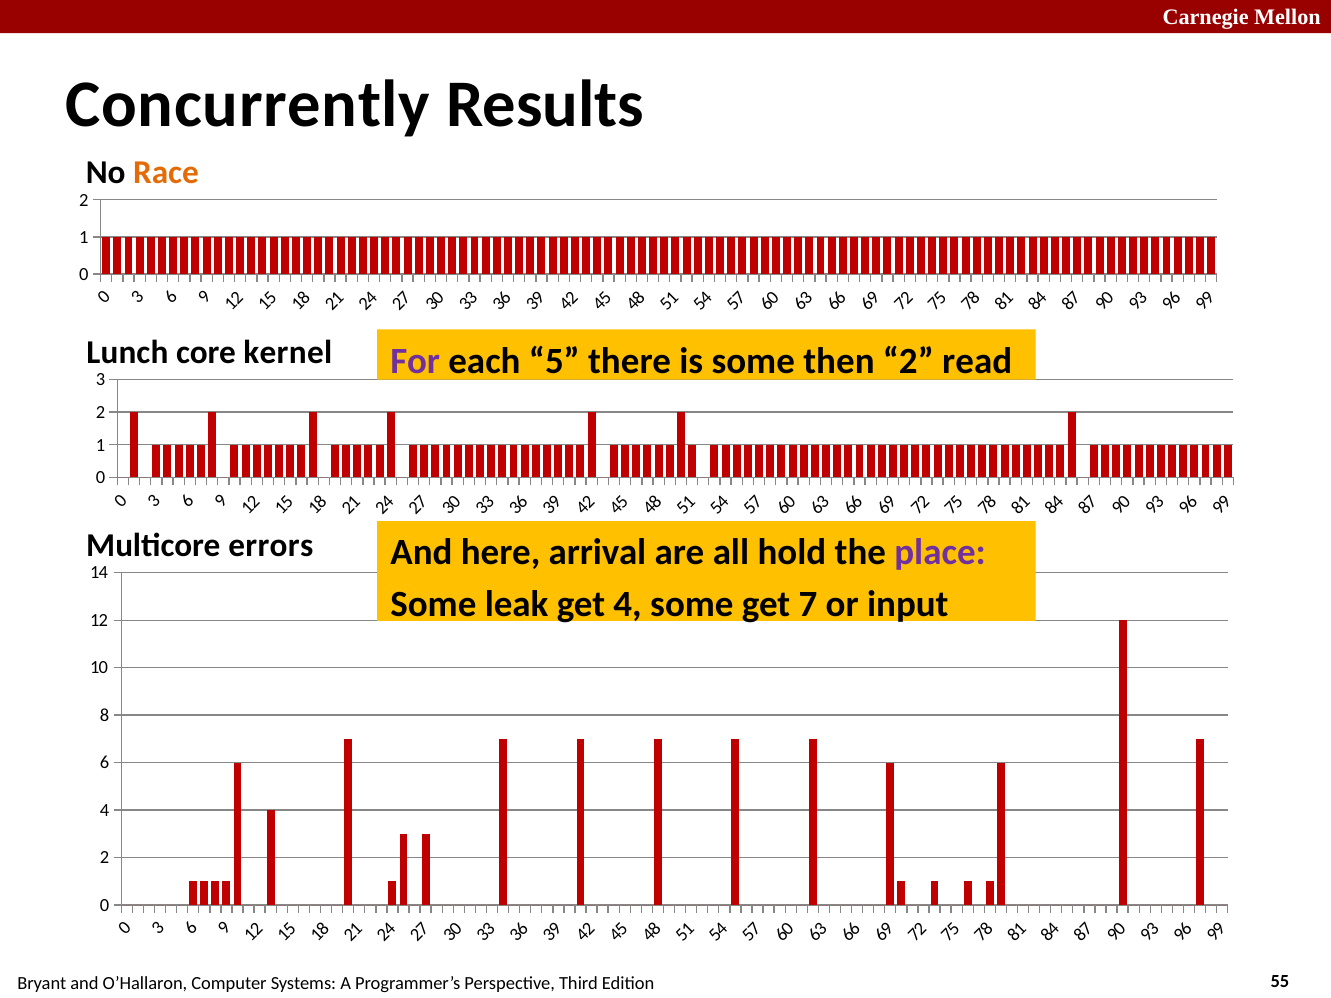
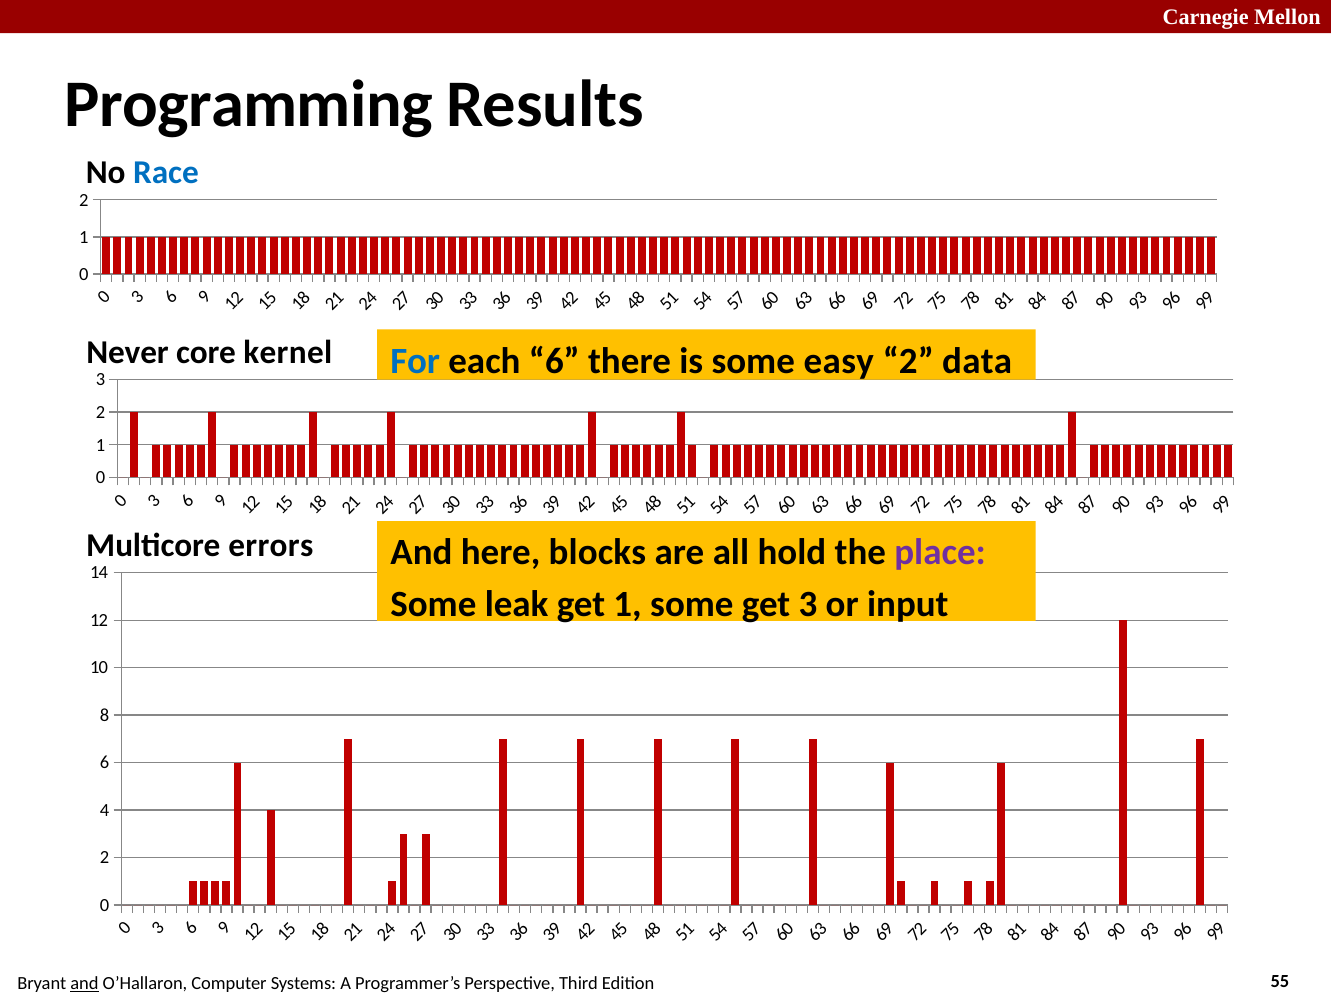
Concurrently: Concurrently -> Programming (249, 104)
Race colour: orange -> blue (166, 173)
Lunch: Lunch -> Never (128, 352)
For colour: purple -> blue (415, 361)
each 5: 5 -> 6 (554, 361)
then: then -> easy (839, 361)
read: read -> data (977, 361)
arrival: arrival -> blocks (597, 553)
get 4: 4 -> 1 (628, 605)
get 7: 7 -> 3 (808, 605)
and underline: none -> present (84, 984)
